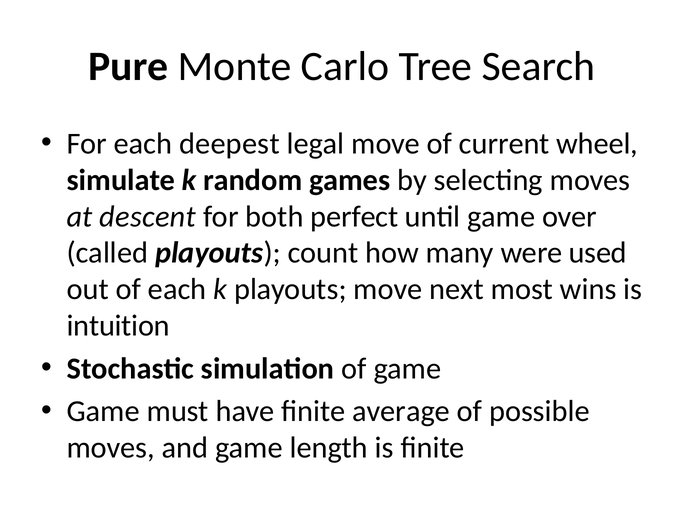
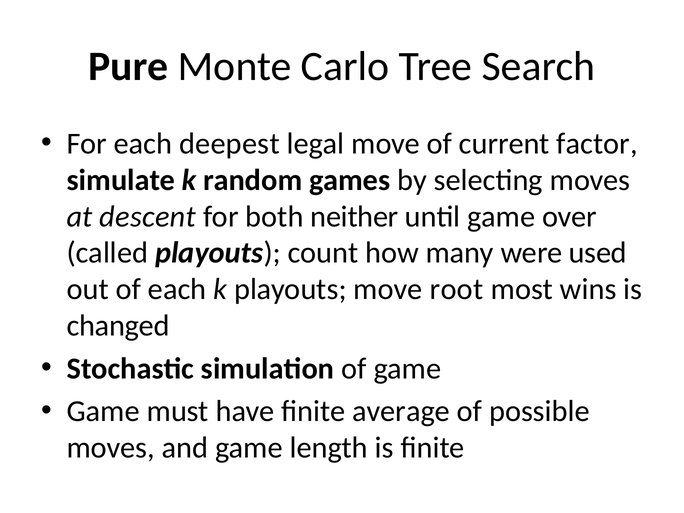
wheel: wheel -> factor (597, 143)
perfect: perfect -> neither (354, 216)
next: next -> root (456, 289)
intuition: intuition -> changed (118, 326)
